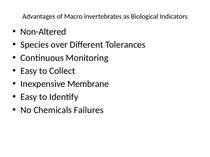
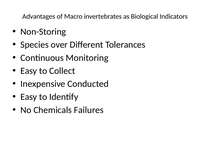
Non-Altered: Non-Altered -> Non-Storing (43, 32)
Membrane: Membrane -> Conducted (88, 84)
